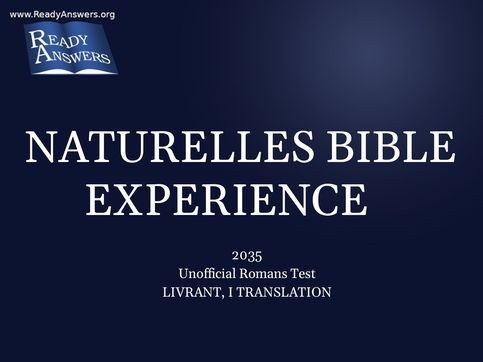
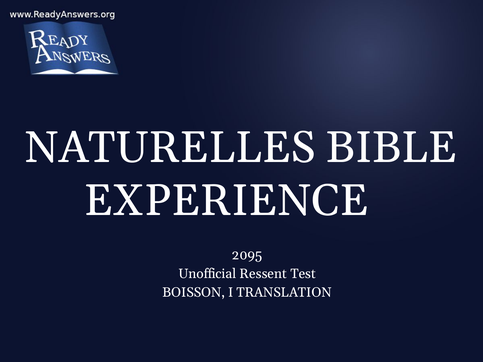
2035: 2035 -> 2095 (247, 255)
Romans: Romans -> Ressent (263, 274)
LIVRANT: LIVRANT -> BOISSON (194, 293)
